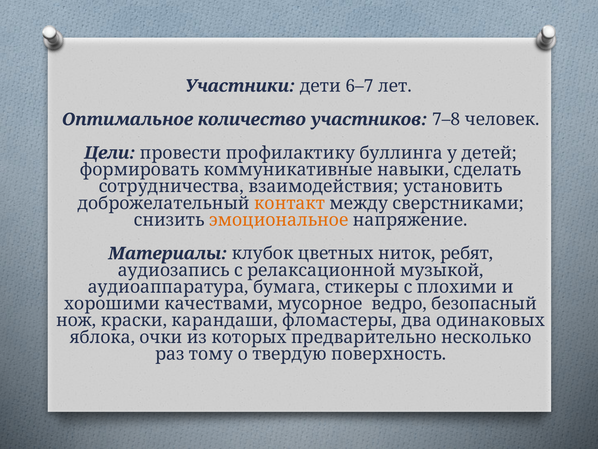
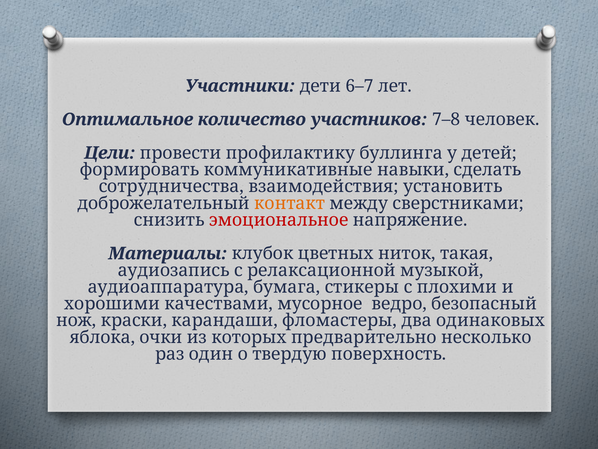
эмоциональное colour: orange -> red (279, 220)
ребят: ребят -> такая (467, 253)
тому: тому -> один (211, 354)
